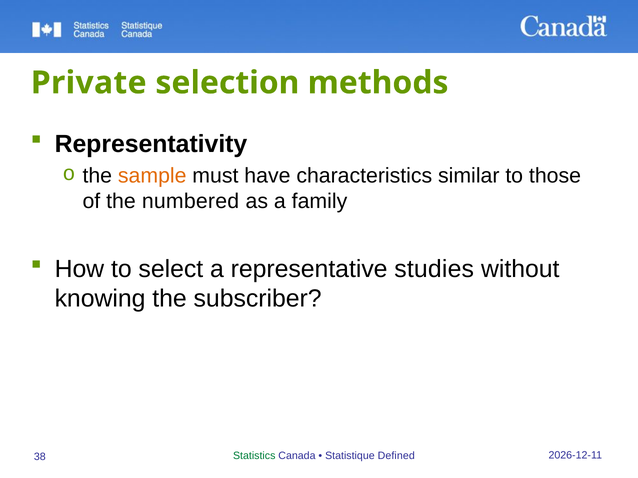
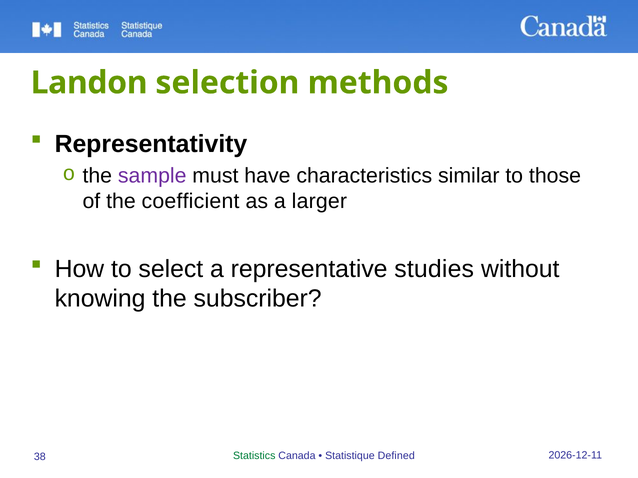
Private: Private -> Landon (89, 83)
sample colour: orange -> purple (152, 176)
numbered: numbered -> coefficient (191, 202)
family: family -> larger (319, 202)
